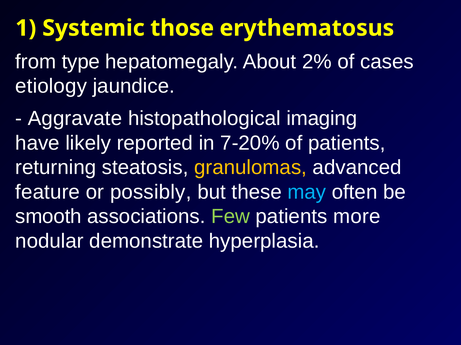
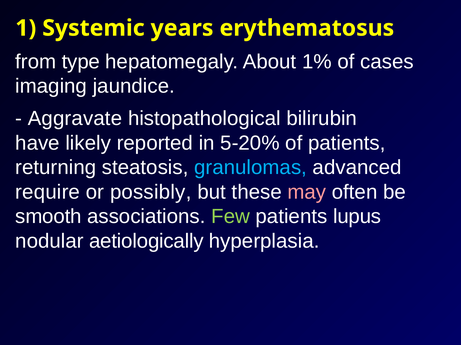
those: those -> years (182, 28)
2%: 2% -> 1% (317, 62)
etiology: etiology -> imaging (51, 86)
imaging: imaging -> bilirubin (322, 119)
7-20%: 7-20% -> 5-20% (250, 143)
granulomas colour: yellow -> light blue (251, 168)
feature: feature -> require (48, 192)
may colour: light blue -> pink (307, 192)
more: more -> lupus (357, 217)
demonstrate: demonstrate -> aetiologically (146, 242)
